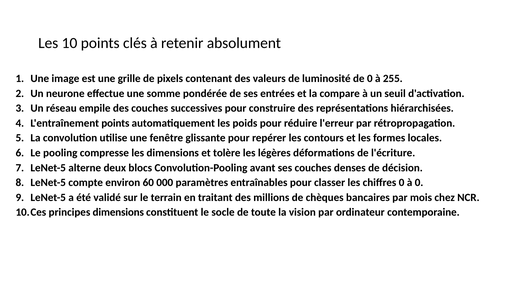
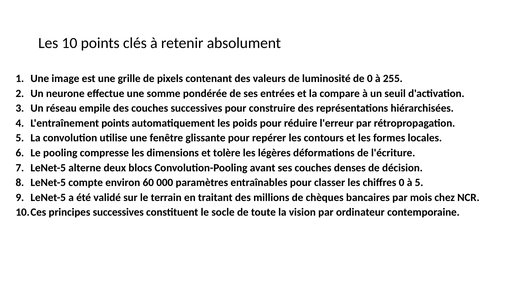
à 0: 0 -> 5 (419, 183)
principes dimensions: dimensions -> successives (118, 212)
